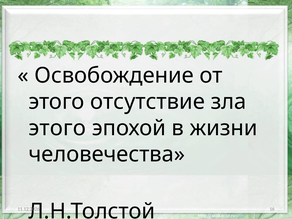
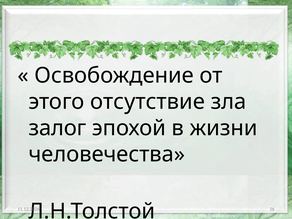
этого: этого -> залог (57, 128)
